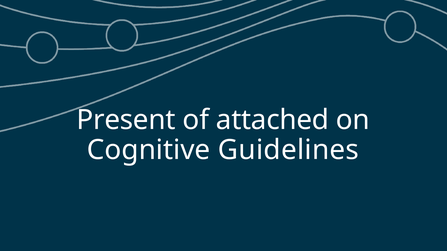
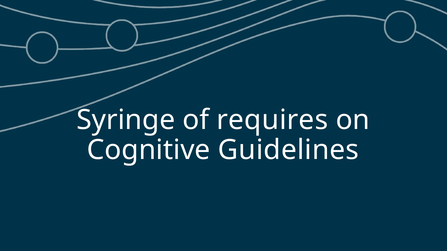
Present: Present -> Syringe (126, 120)
attached: attached -> requires (272, 120)
